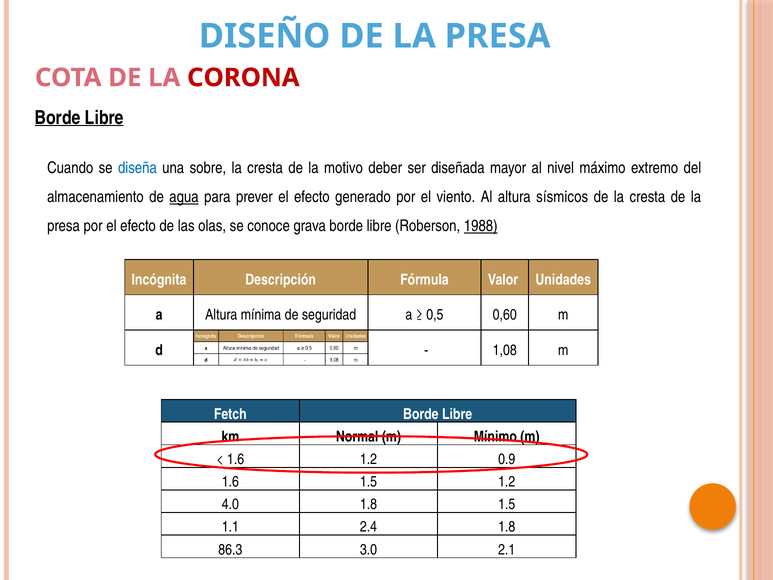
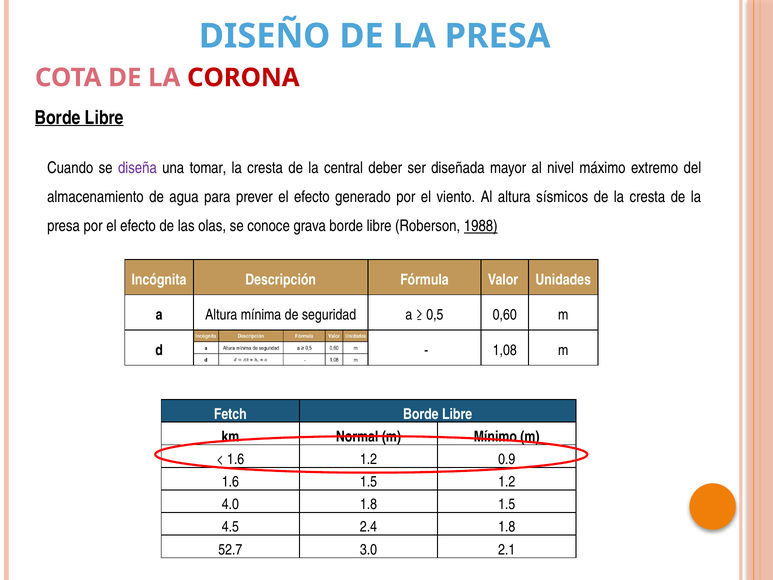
diseña colour: blue -> purple (137, 168)
sobre: sobre -> tomar (208, 168)
motivo: motivo -> central (344, 168)
agua underline: present -> none (184, 197)
1.1: 1.1 -> 4.5 (230, 527)
86.3: 86.3 -> 52.7 (230, 549)
